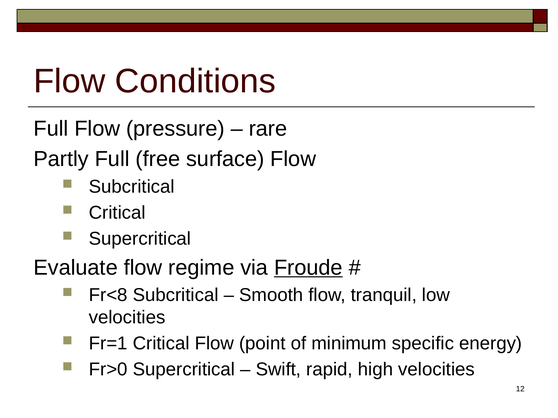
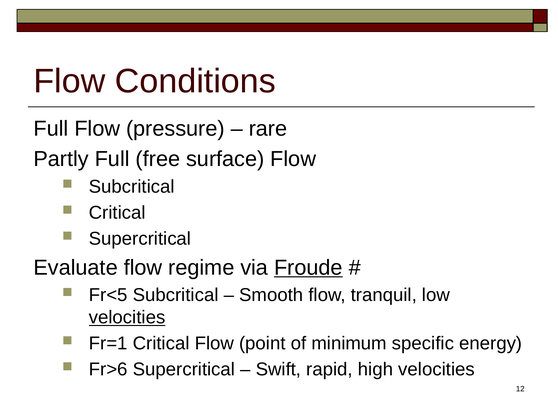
Fr<8: Fr<8 -> Fr<5 (108, 296)
velocities underline: none -> present (127, 318)
Fr>0: Fr>0 -> Fr>6 (108, 370)
